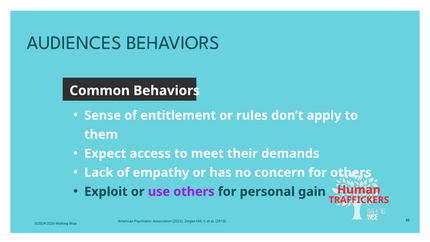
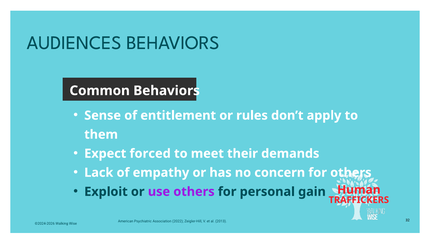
access: access -> forced (150, 153)
